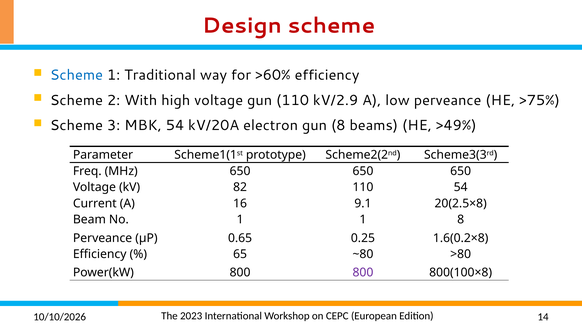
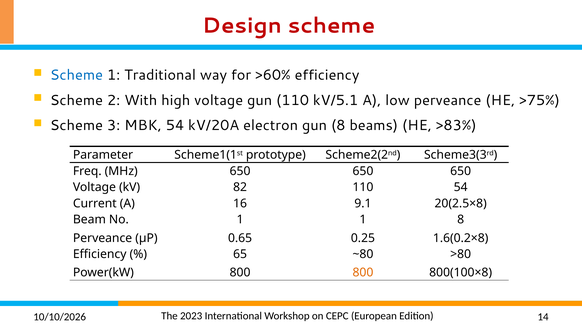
kV/2.9: kV/2.9 -> kV/5.1 (336, 100)
>49%: >49% -> >83% (456, 126)
800 colour: purple -> orange (363, 273)
